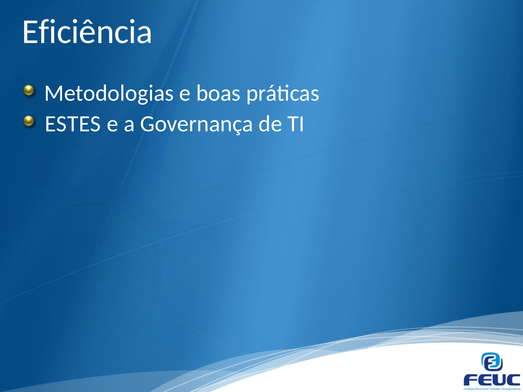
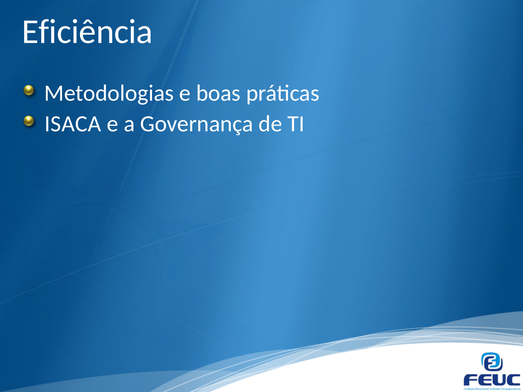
ESTES: ESTES -> ISACA (73, 124)
